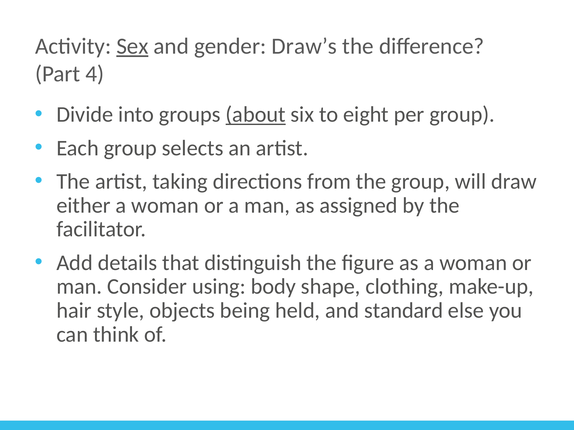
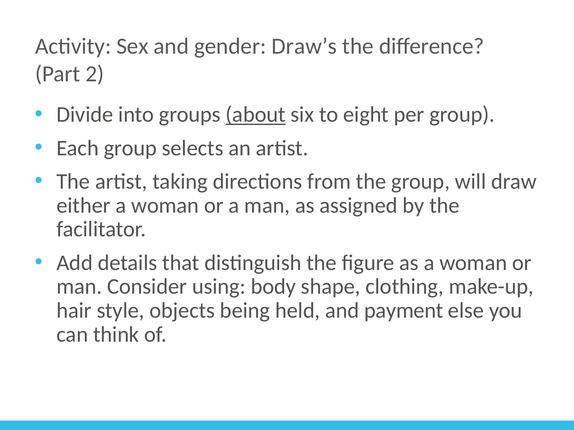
Sex underline: present -> none (132, 46)
4: 4 -> 2 (95, 74)
standard: standard -> payment (404, 311)
